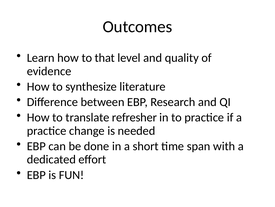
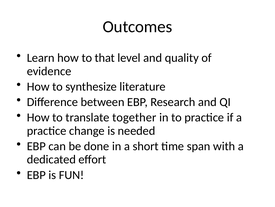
refresher: refresher -> together (134, 117)
